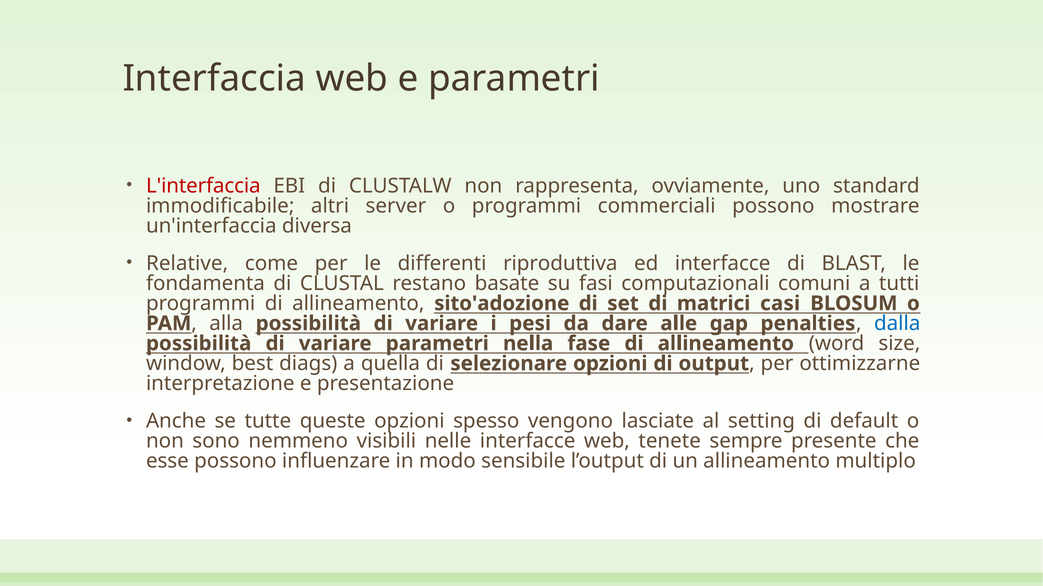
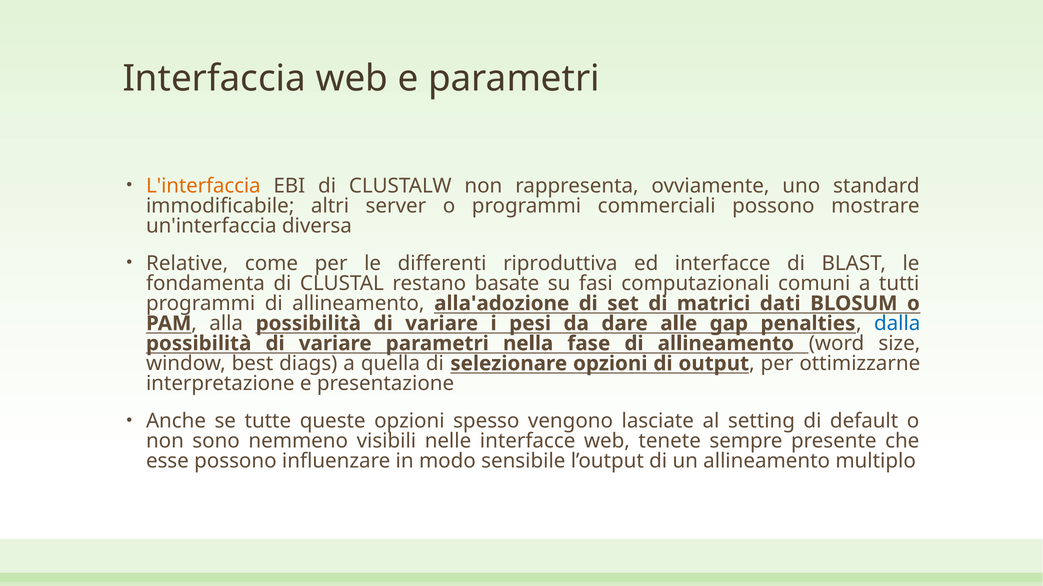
L'interfaccia colour: red -> orange (203, 186)
sito'adozione: sito'adozione -> alla'adozione (502, 304)
casi: casi -> dati (780, 304)
